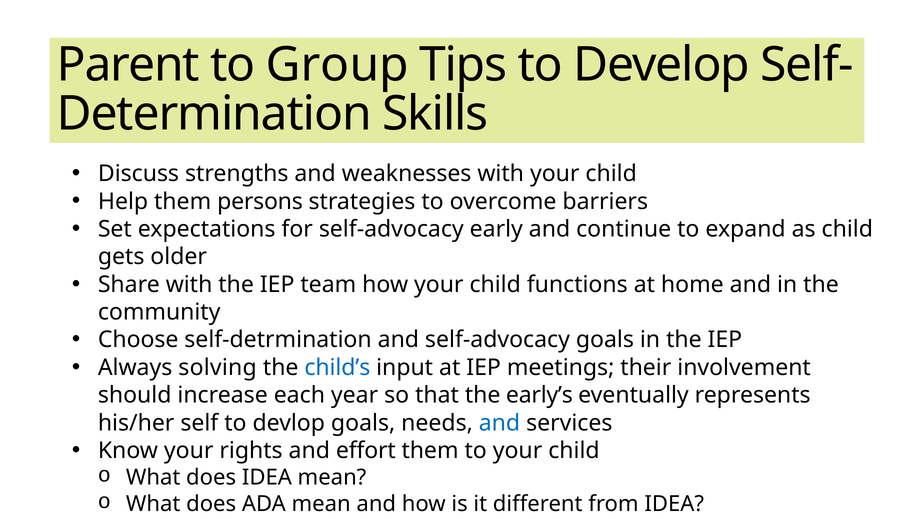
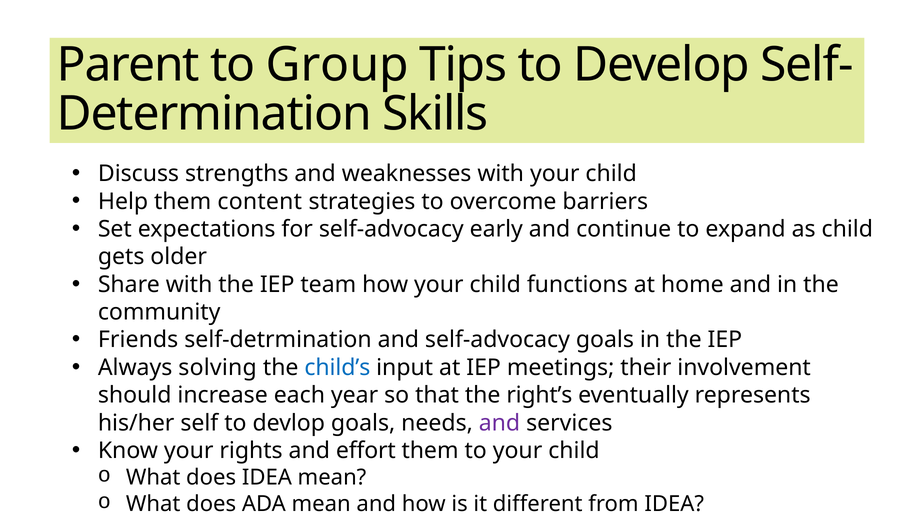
persons: persons -> content (260, 201)
Choose: Choose -> Friends (138, 340)
early’s: early’s -> right’s (539, 395)
and colour: blue -> purple (499, 423)
